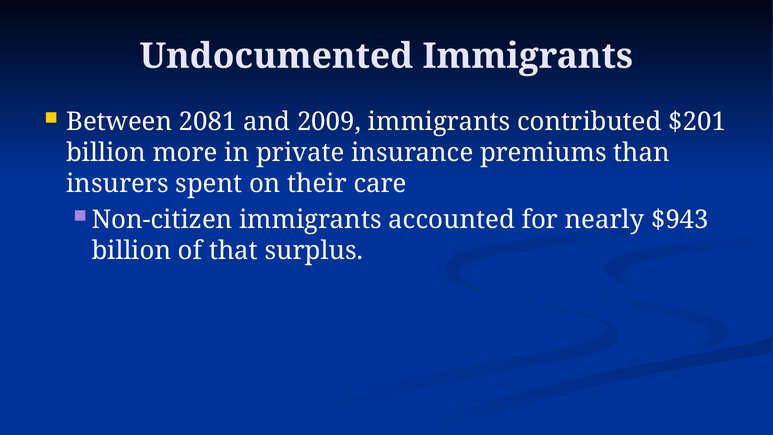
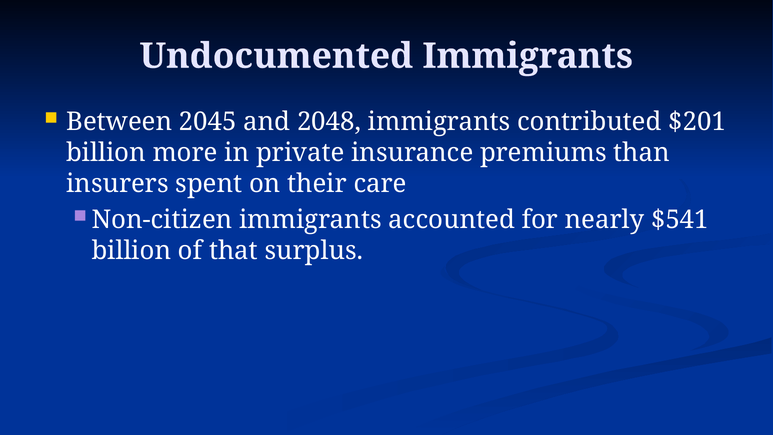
2081: 2081 -> 2045 (208, 122)
2009: 2009 -> 2048 (329, 122)
$943: $943 -> $541 (680, 220)
